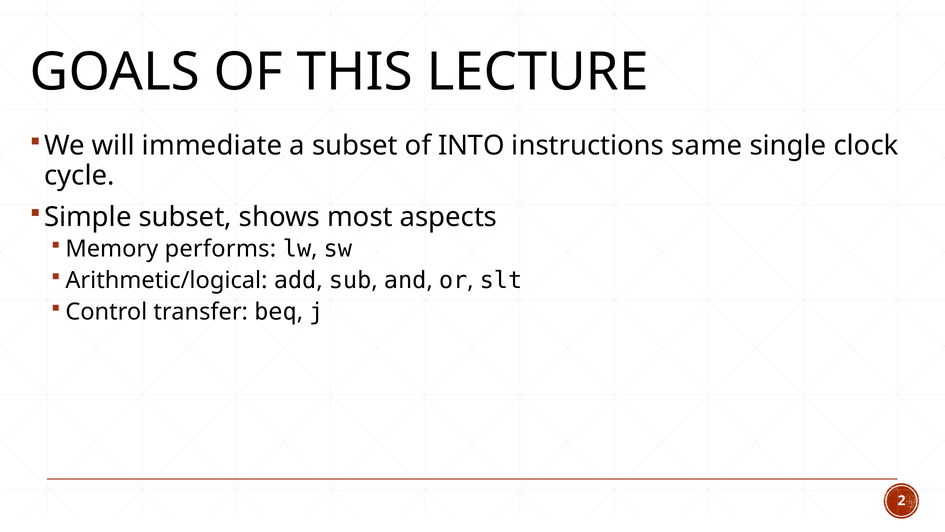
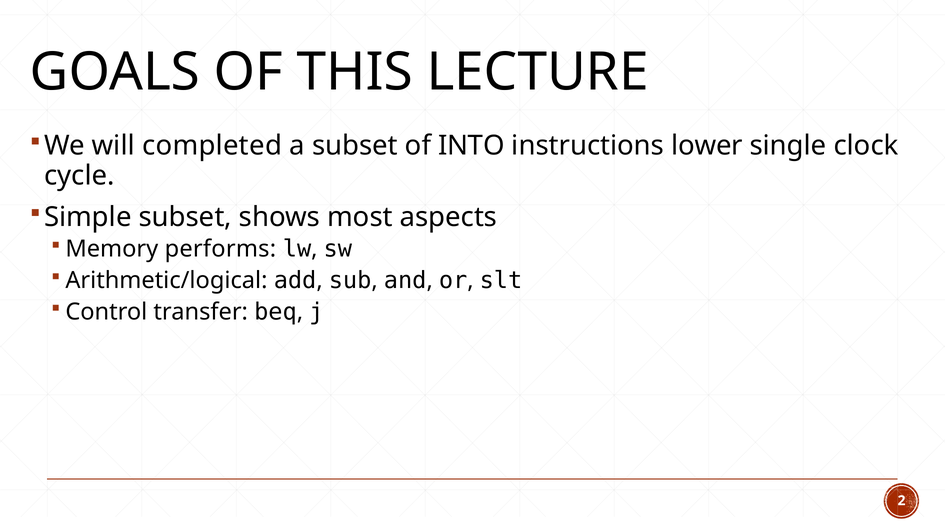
immediate: immediate -> completed (212, 146)
same: same -> lower (707, 146)
